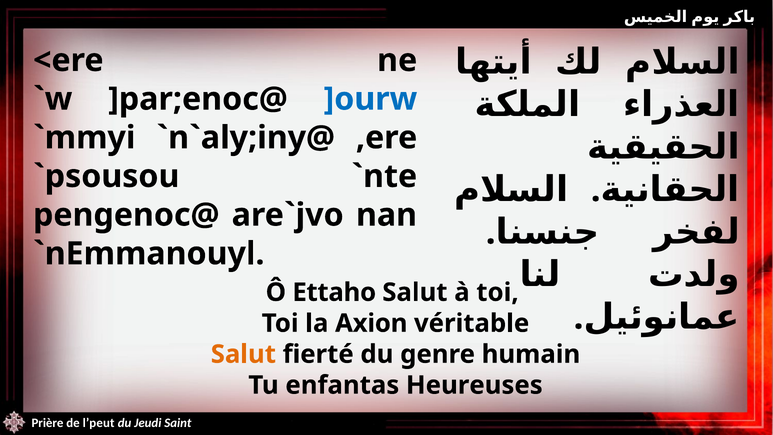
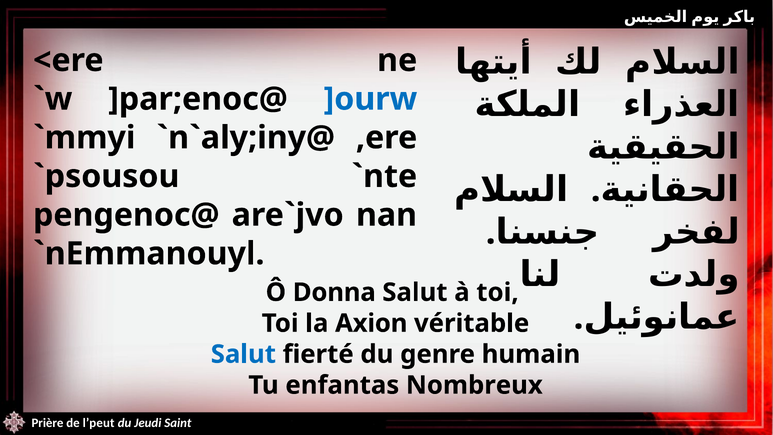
Ettaho: Ettaho -> Donna (334, 292)
Salut colour: orange -> blue (243, 354)
Heureuses: Heureuses -> Nombreux (474, 385)
